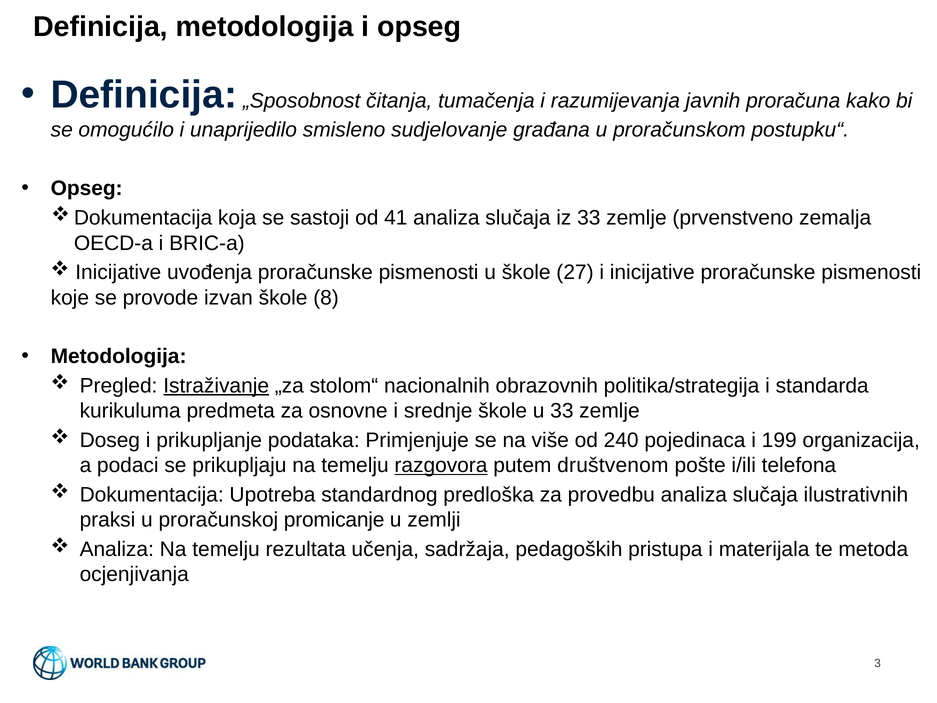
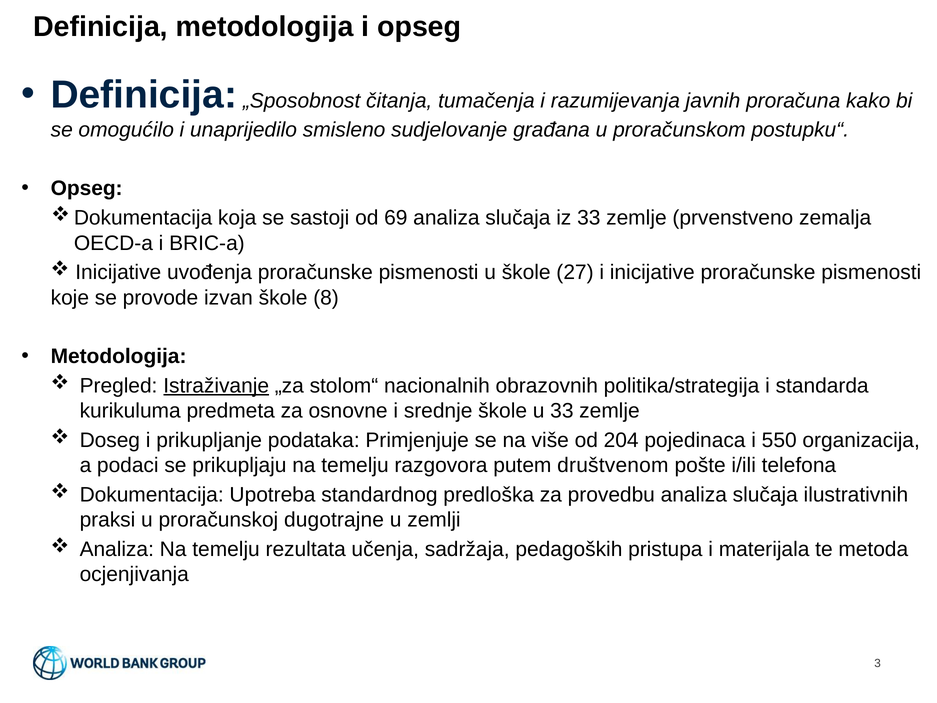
41: 41 -> 69 (396, 218)
240: 240 -> 204 (621, 440)
199: 199 -> 550 (779, 440)
razgovora underline: present -> none (441, 465)
promicanje: promicanje -> dugotrajne (334, 520)
